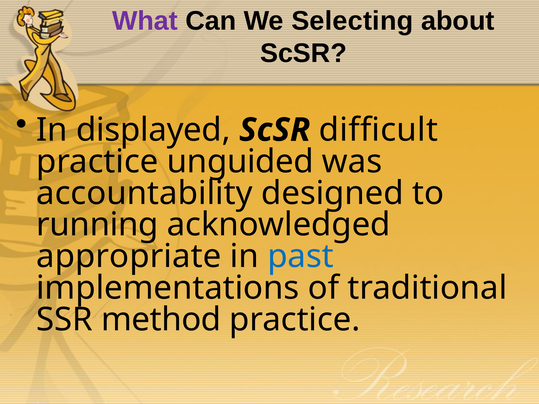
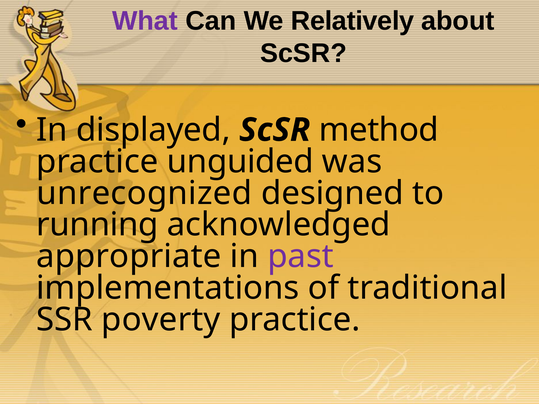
Selecting: Selecting -> Relatively (353, 21)
difficult: difficult -> method (379, 130)
accountability: accountability -> unrecognized (144, 193)
past colour: blue -> purple (301, 257)
method: method -> poverty (161, 320)
